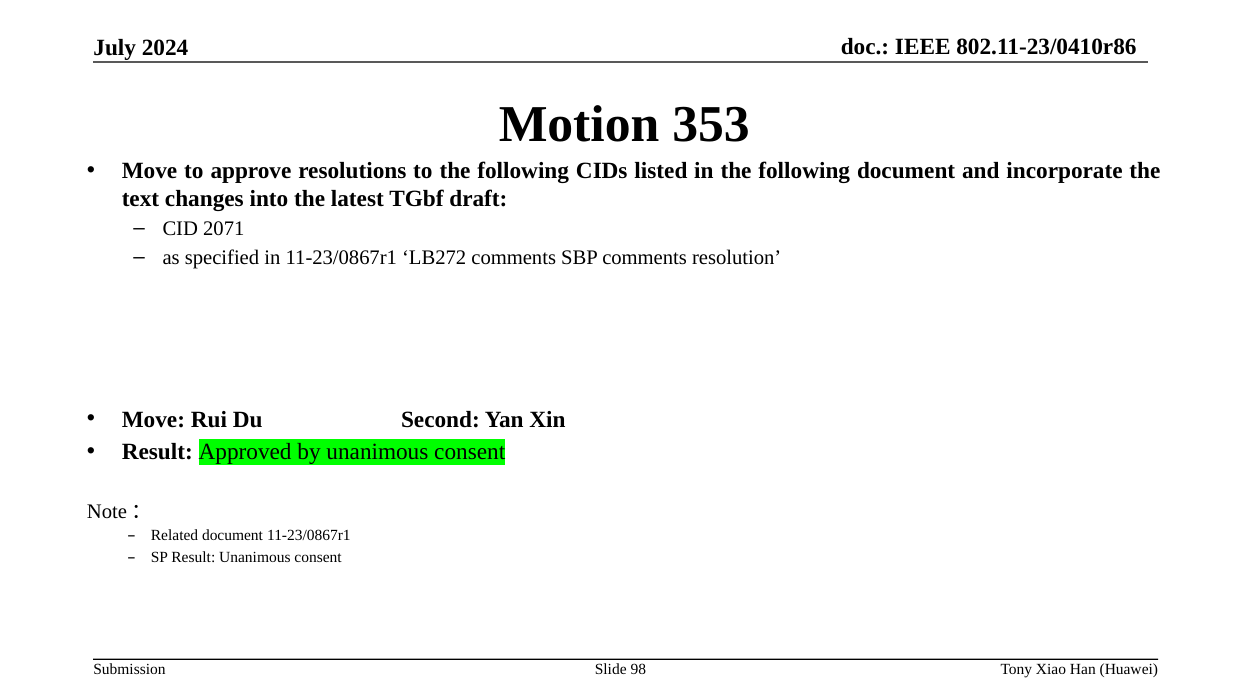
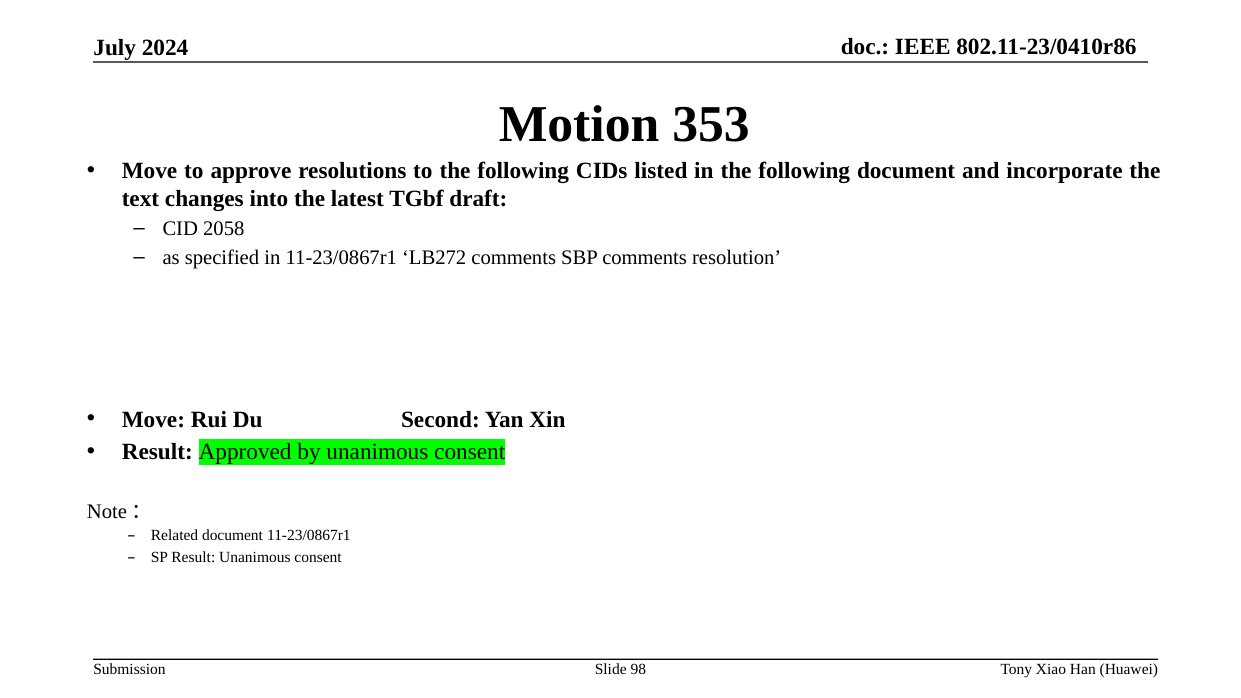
2071: 2071 -> 2058 (224, 229)
